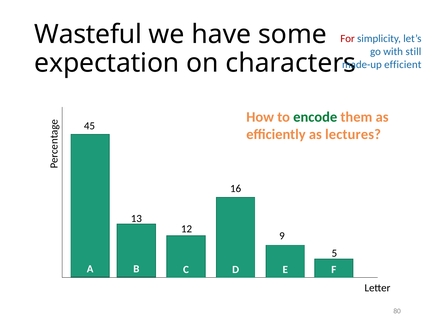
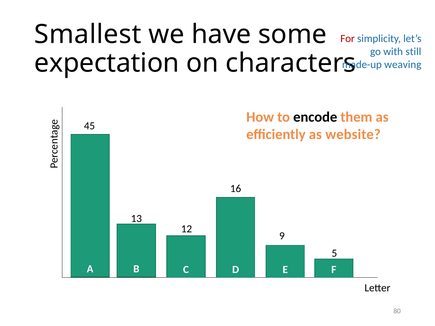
Wasteful: Wasteful -> Smallest (88, 34)
efficient: efficient -> weaving (403, 65)
encode colour: green -> black (315, 117)
lectures: lectures -> website (353, 135)
